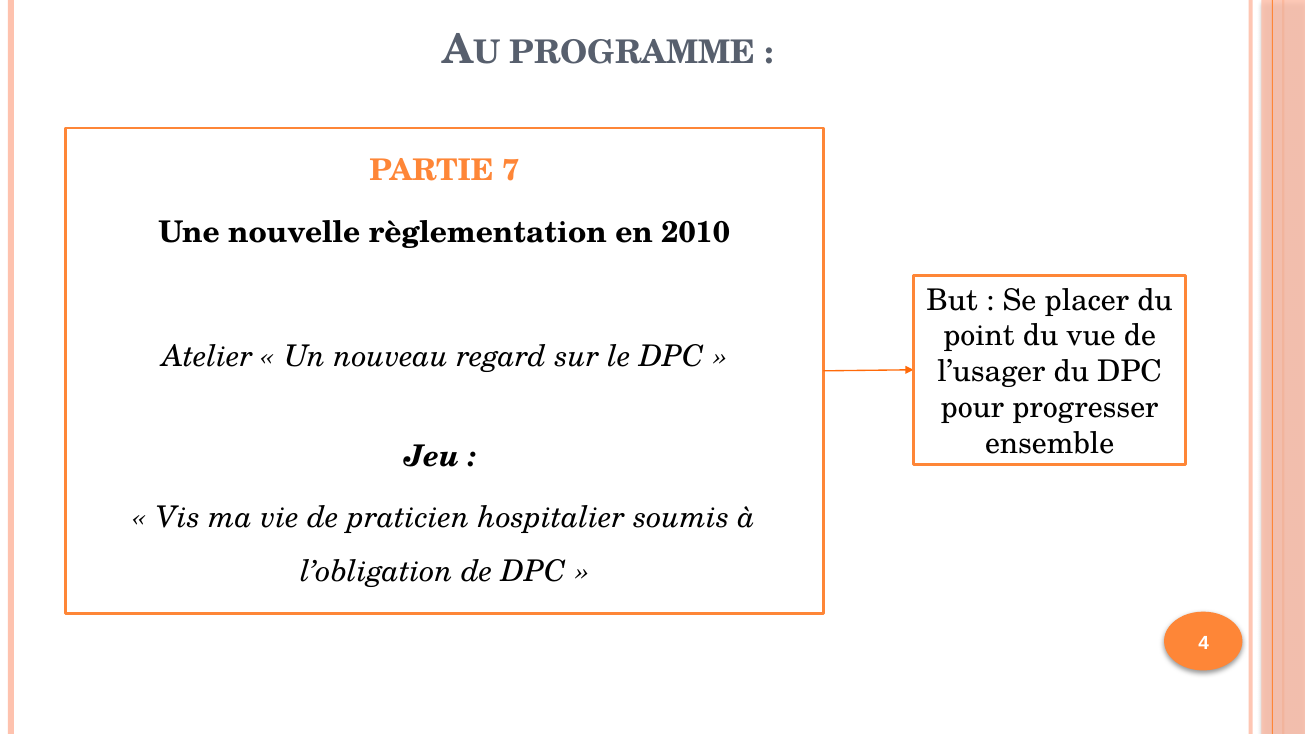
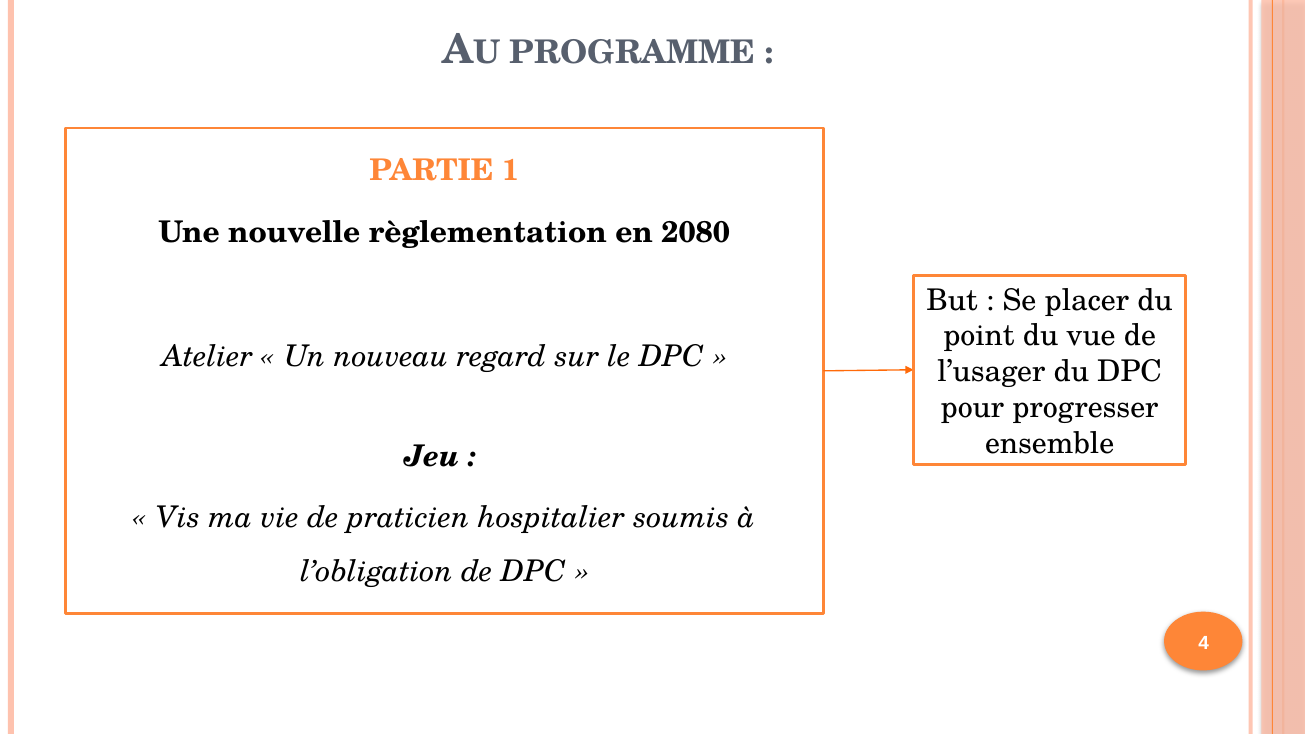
7: 7 -> 1 (511, 171)
2010: 2010 -> 2080 (696, 233)
